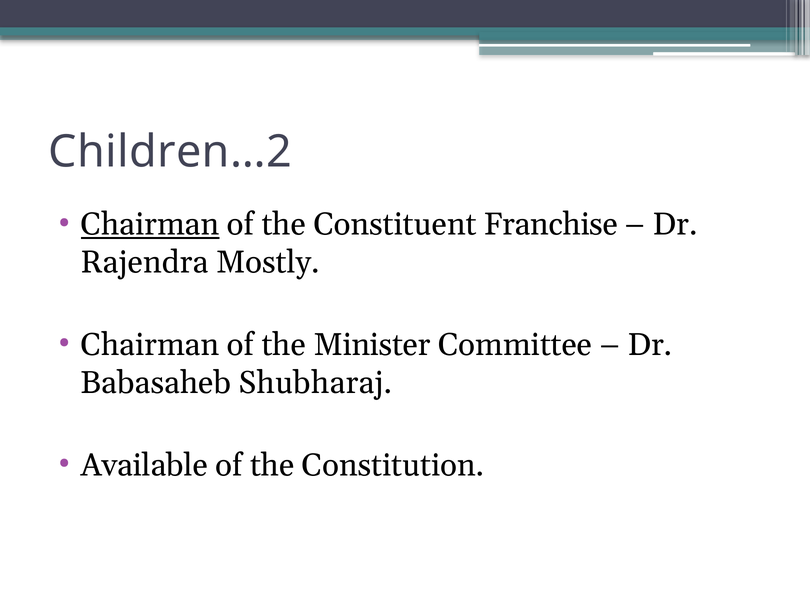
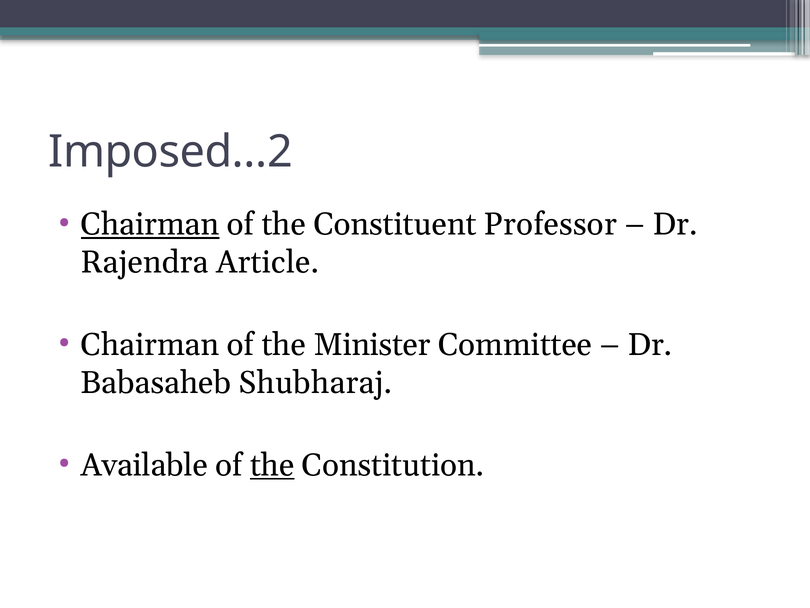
Children…2: Children…2 -> Imposed…2 (171, 152)
Franchise: Franchise -> Professor (551, 224)
Mostly: Mostly -> Article (268, 262)
the underline: none -> present (272, 465)
